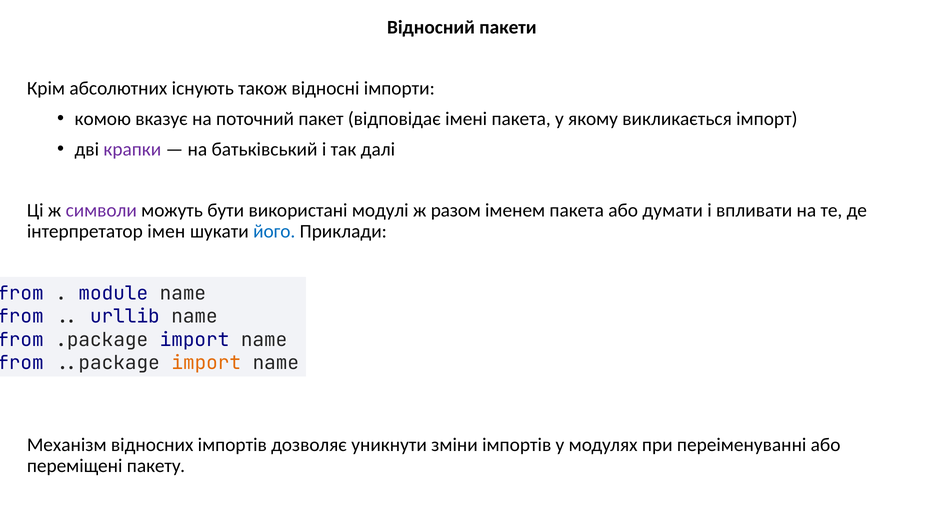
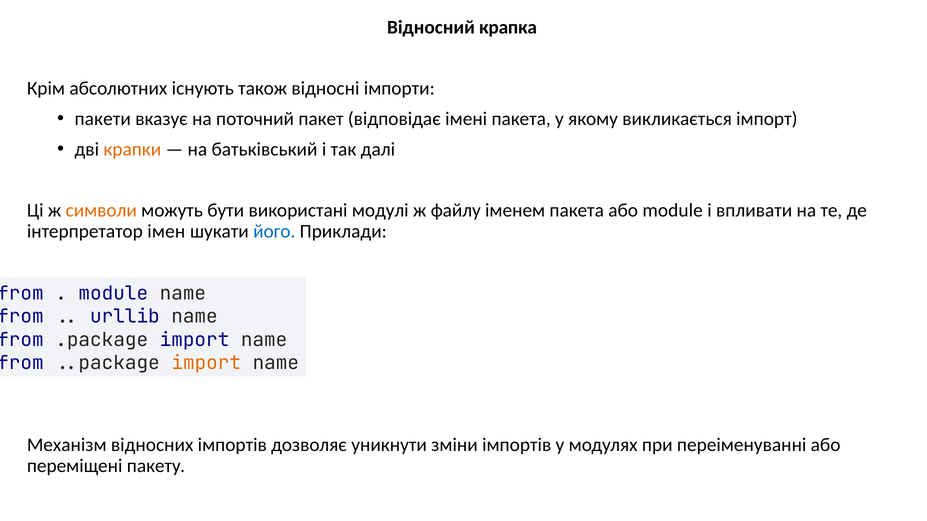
пакети: пакети -> крапка (508, 27)
комою: комою -> пакети (103, 119)
крапки colour: purple -> orange (132, 150)
символи colour: purple -> orange (101, 211)
разом: разом -> файлу (456, 211)
або думати: думати -> module (673, 211)
